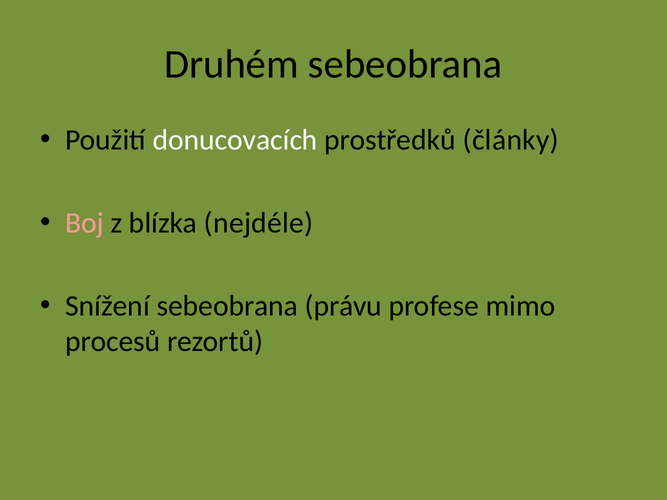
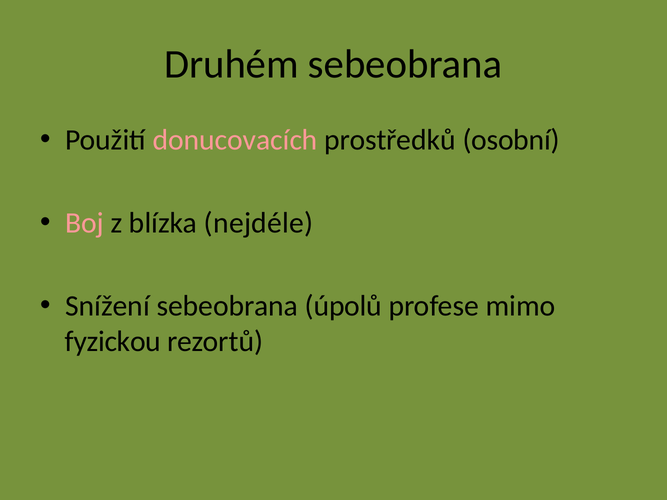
donucovacích colour: white -> pink (235, 140)
články: články -> osobní (511, 140)
právu: právu -> úpolů (343, 306)
procesů: procesů -> fyzickou (113, 342)
